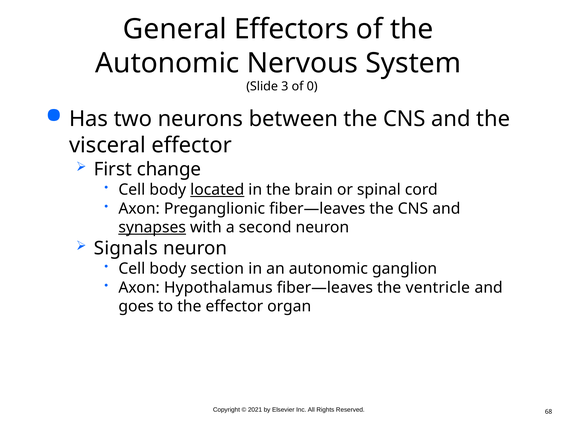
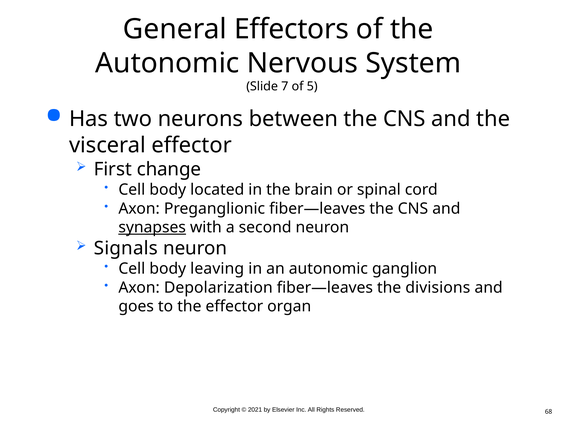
3: 3 -> 7 (285, 86)
0: 0 -> 5 (312, 86)
located underline: present -> none (217, 190)
section: section -> leaving (217, 269)
Hypothalamus: Hypothalamus -> Depolarization (218, 288)
ventricle: ventricle -> divisions (438, 288)
